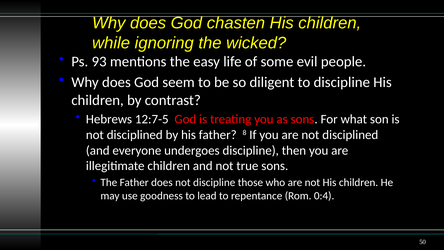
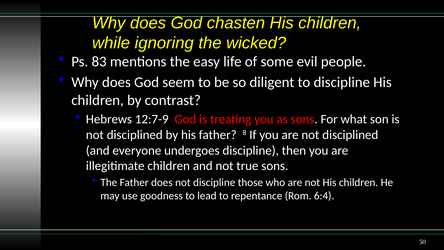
93: 93 -> 83 (99, 62)
12:7-5: 12:7-5 -> 12:7-9 (152, 119)
0:4: 0:4 -> 6:4 (324, 196)
